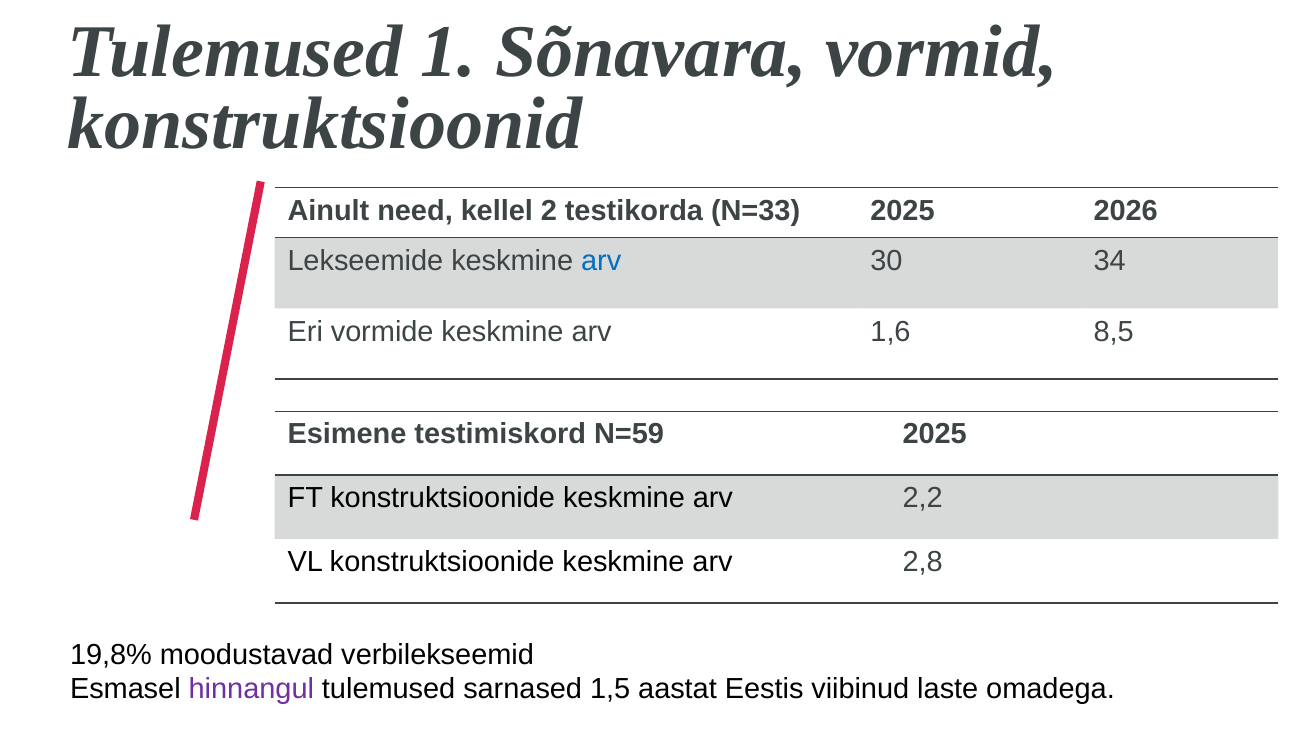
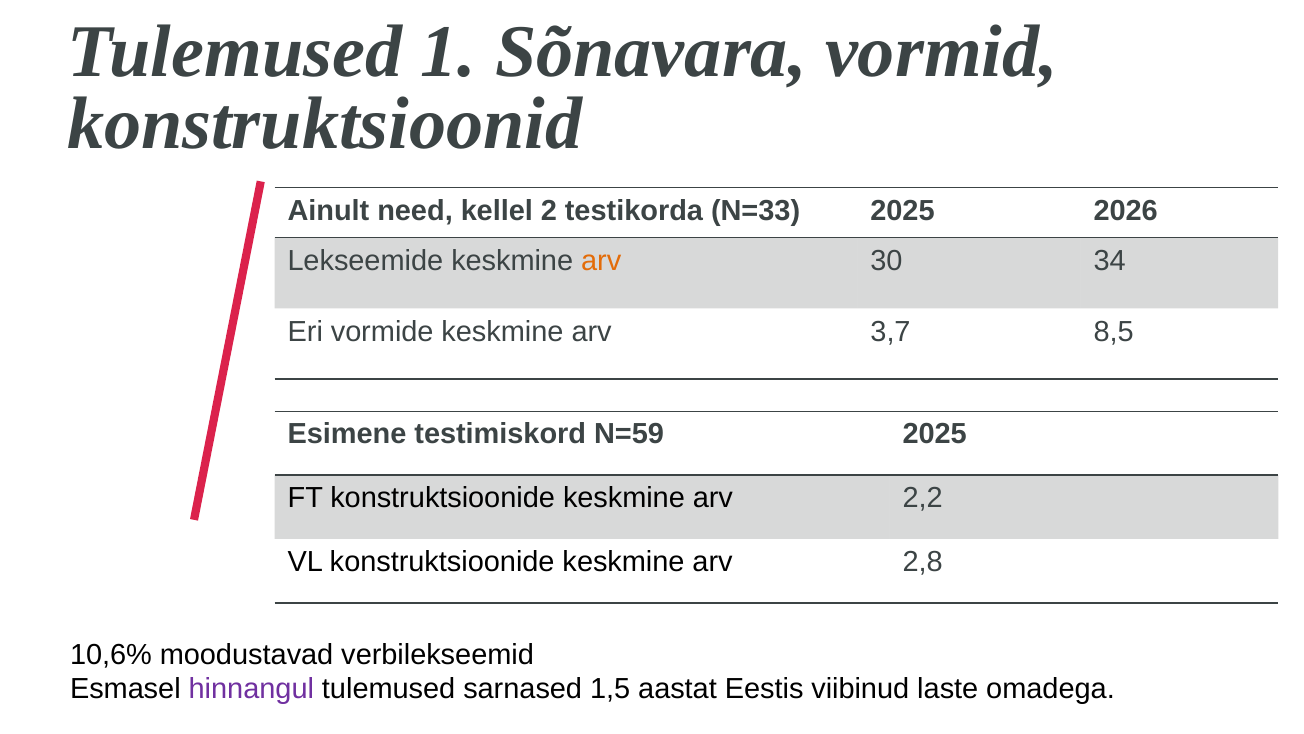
arv colour: blue -> orange (601, 261)
1,6: 1,6 -> 3,7 (891, 331)
19,8%: 19,8% -> 10,6% (111, 654)
